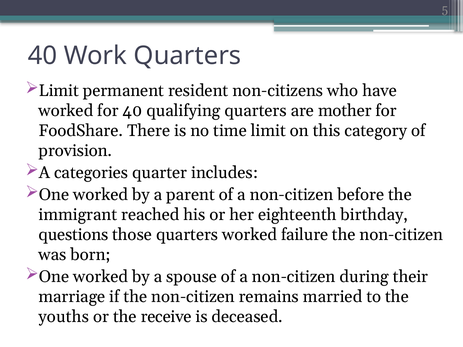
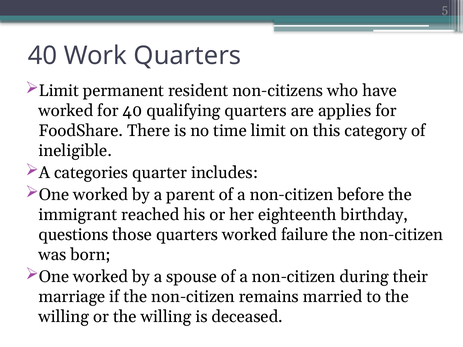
mother: mother -> applies (345, 111)
provision: provision -> ineligible (75, 151)
youths: youths -> willing (64, 317)
or the receive: receive -> willing (166, 317)
